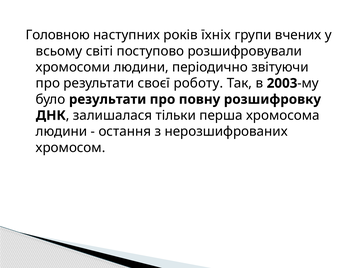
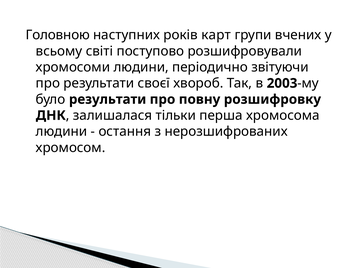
їхніх: їхніх -> карт (216, 35)
роботу: роботу -> хвороб (198, 83)
